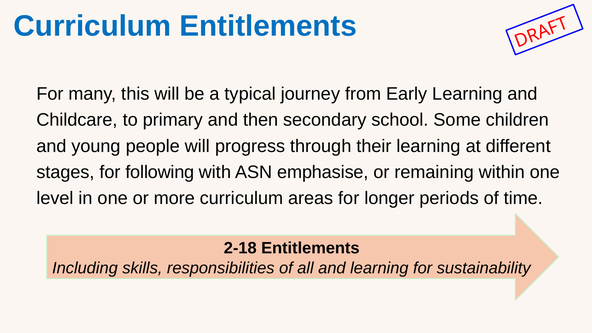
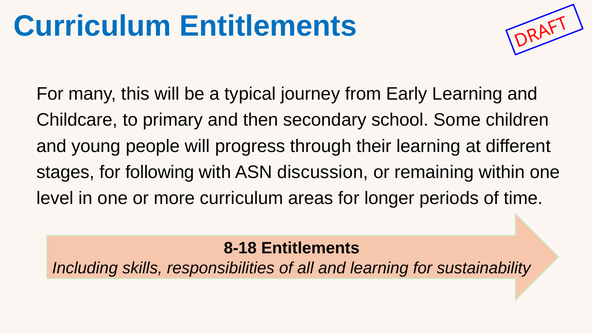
emphasise: emphasise -> discussion (323, 172)
2-18: 2-18 -> 8-18 (240, 248)
